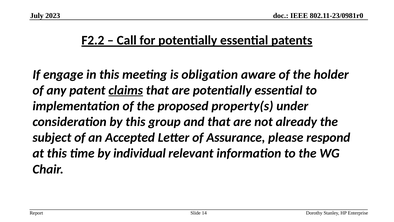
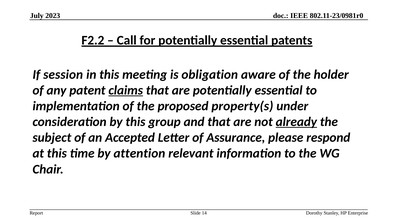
engage: engage -> session (63, 74)
already underline: none -> present (296, 122)
individual: individual -> attention (139, 153)
